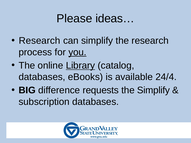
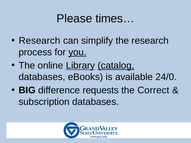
ideas…: ideas… -> times… (115, 18)
catalog underline: none -> present (116, 66)
24/4: 24/4 -> 24/0 (166, 77)
the Simplify: Simplify -> Correct (153, 90)
